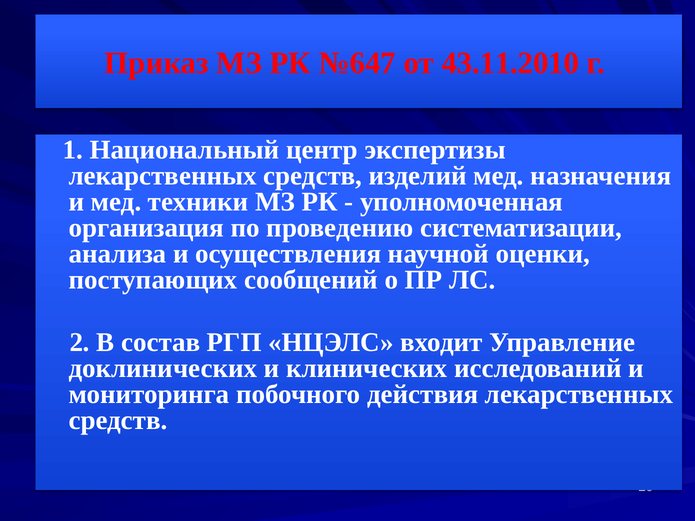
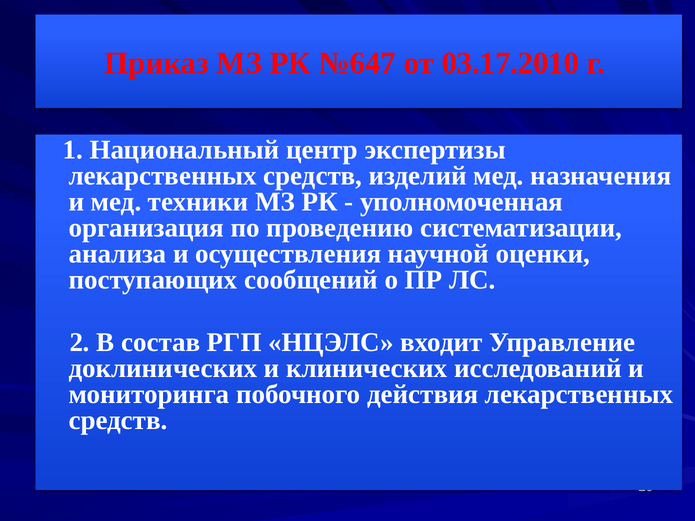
43.11.2010: 43.11.2010 -> 03.17.2010 (510, 63)
